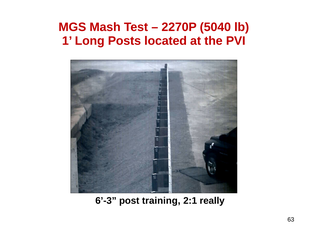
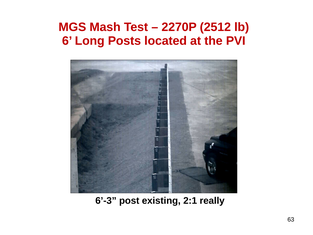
5040: 5040 -> 2512 (215, 27)
1: 1 -> 6 (67, 41)
training: training -> existing (161, 201)
